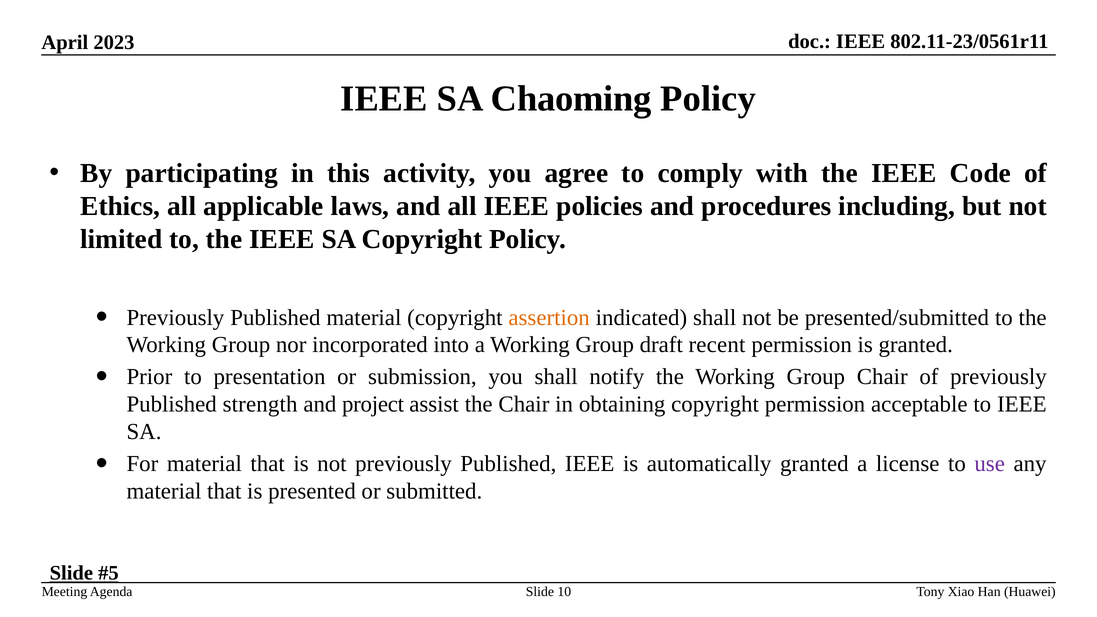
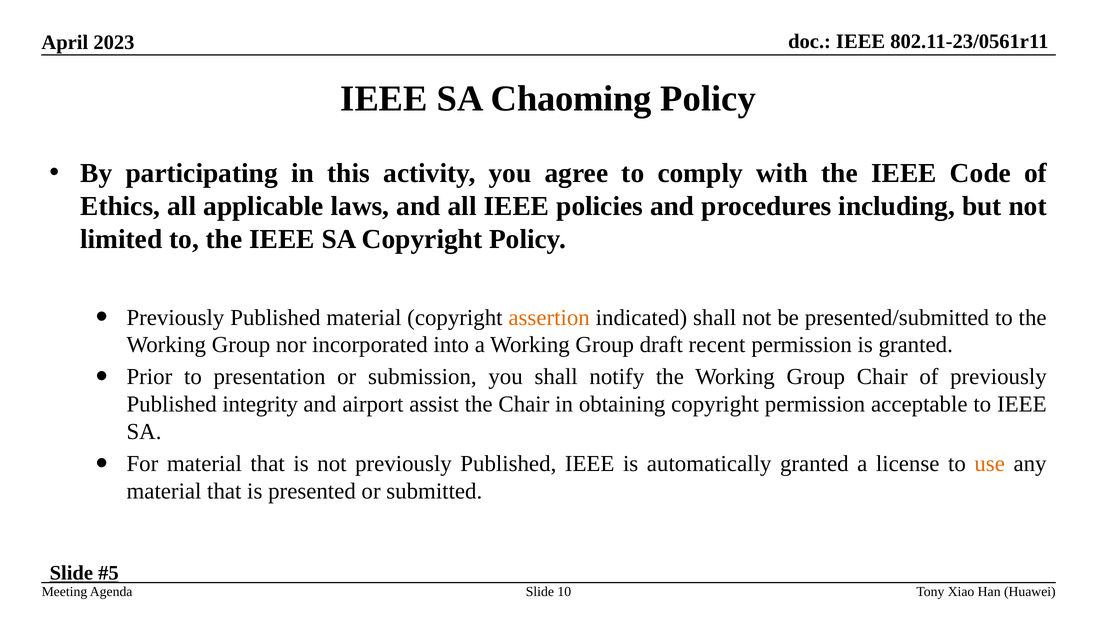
strength: strength -> integrity (260, 404)
project: project -> airport (373, 404)
use colour: purple -> orange (990, 464)
